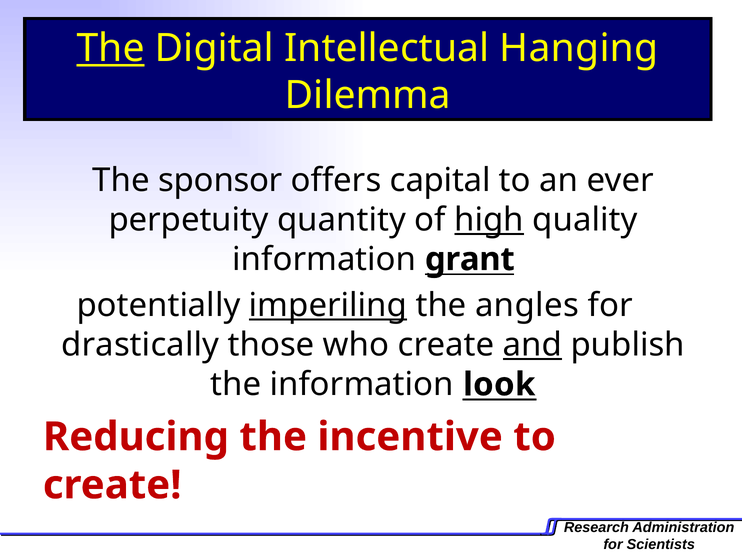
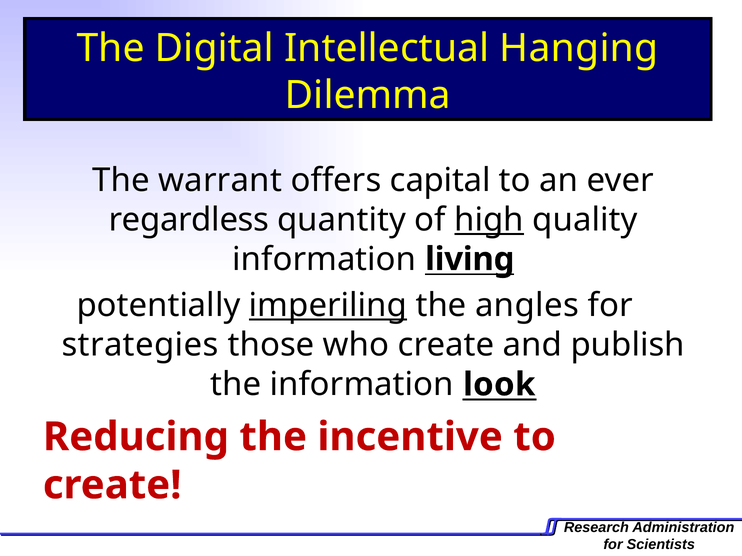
The underline: present -> none (111, 48)
sponsor: sponsor -> warrant (220, 180)
perpetuity: perpetuity -> regardless (189, 220)
grant: grant -> living (470, 259)
drastically: drastically -> strategies (140, 345)
and underline: present -> none (532, 345)
